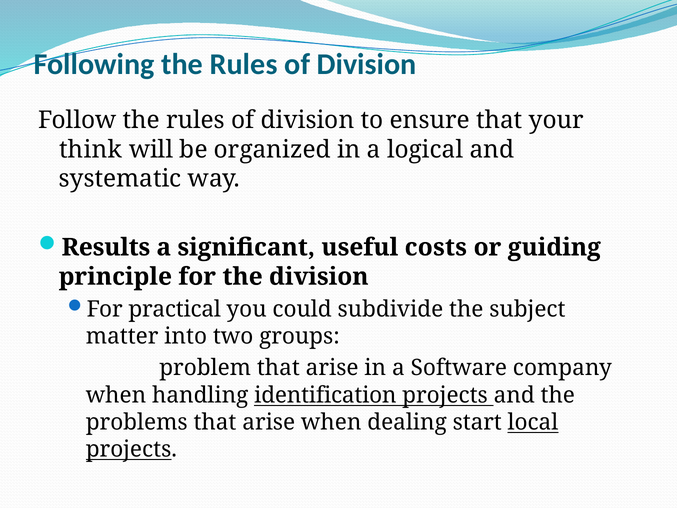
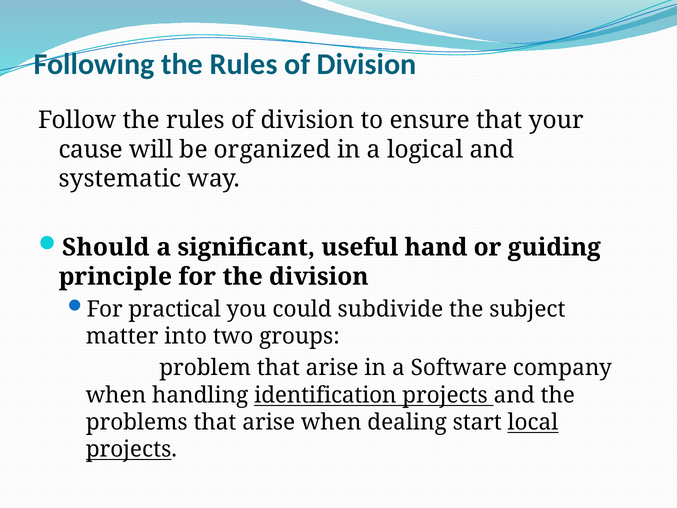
think: think -> cause (91, 150)
Results: Results -> Should (106, 247)
costs: costs -> hand (436, 247)
